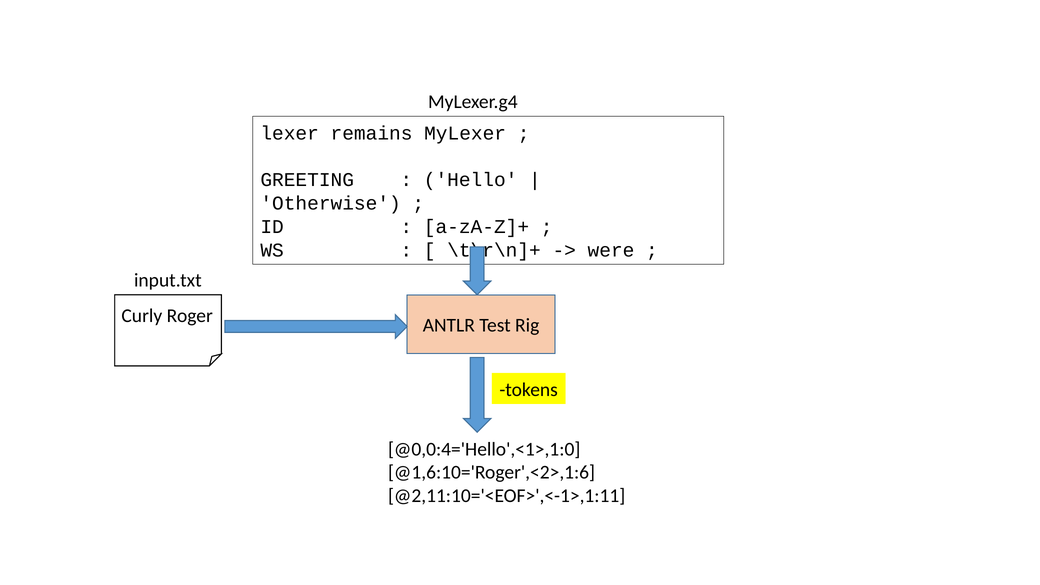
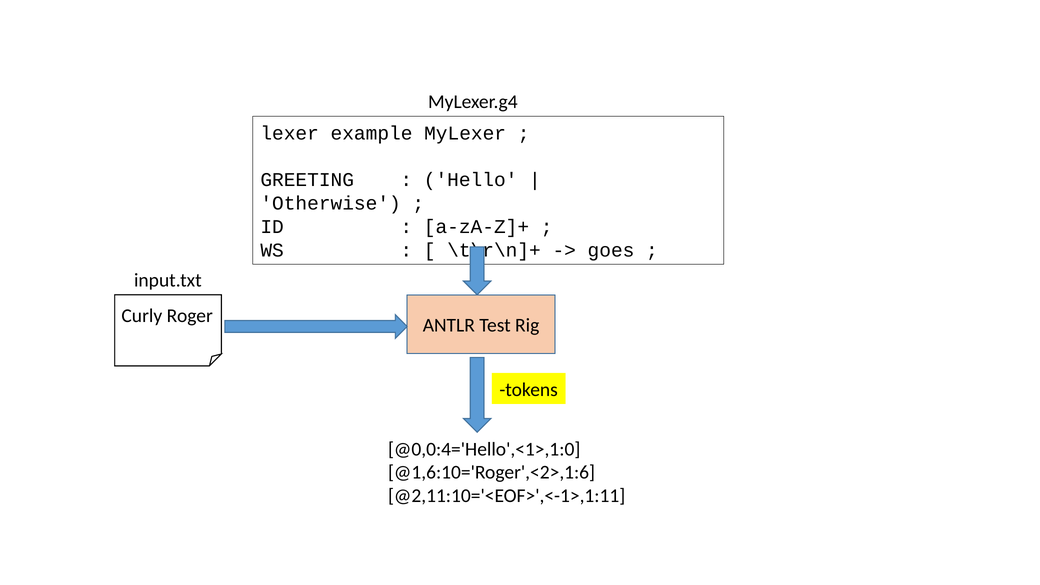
remains: remains -> example (372, 133)
were: were -> goes (611, 250)
